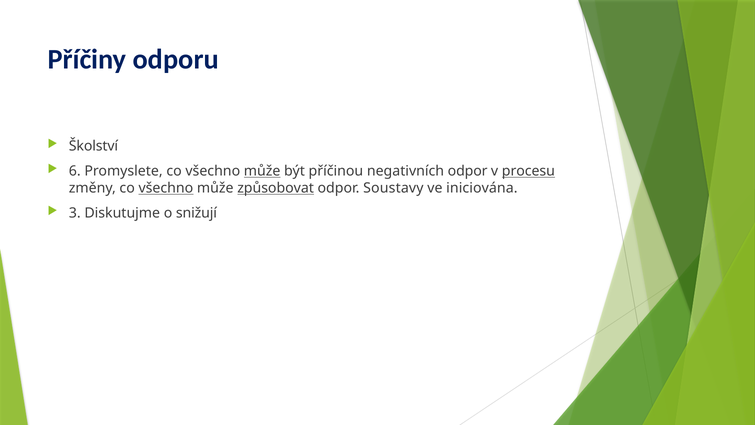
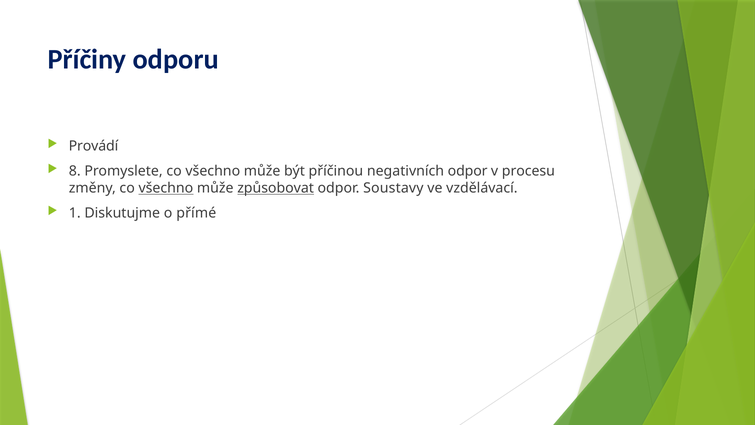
Školství: Školství -> Provádí (93, 146)
6: 6 -> 8 (75, 171)
může underline: present -> none (262, 171)
procesu underline: present -> none (528, 171)
iniciována: iniciována -> vzdělávací (482, 188)
3: 3 -> 1 (75, 213)
snižují: snižují -> přímé (196, 213)
